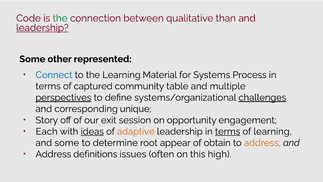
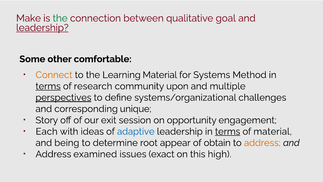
Code: Code -> Make (29, 18)
than: than -> goal (226, 18)
represented: represented -> comfortable (103, 59)
Connect colour: blue -> orange (54, 75)
Process: Process -> Method (249, 75)
terms underline: none -> present (48, 86)
captured: captured -> research (93, 86)
table: table -> upon (177, 86)
challenges underline: present -> none (262, 97)
ideas underline: present -> none (92, 131)
adaptive colour: orange -> blue (136, 131)
of learning: learning -> material (273, 131)
and some: some -> being (67, 143)
definitions: definitions -> examined (95, 154)
often: often -> exact (162, 154)
